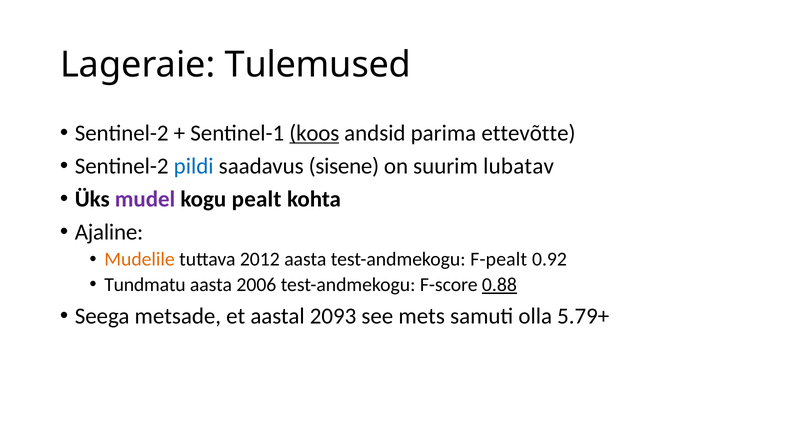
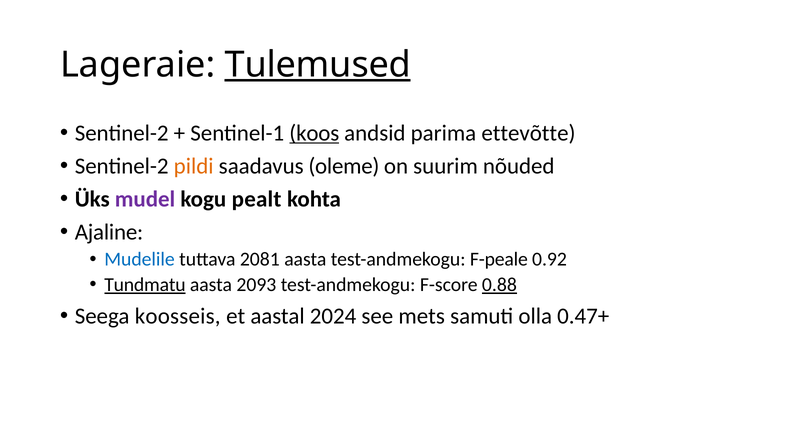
Tulemused underline: none -> present (318, 65)
pildi colour: blue -> orange (194, 166)
sisene: sisene -> oleme (344, 166)
lubatav: lubatav -> nõuded (519, 166)
Mudelile colour: orange -> blue (140, 259)
2012: 2012 -> 2081 (260, 259)
F-pealt: F-pealt -> F-peale (499, 259)
Tundmatu underline: none -> present (145, 285)
2006: 2006 -> 2093 (256, 285)
metsade: metsade -> koosseis (178, 316)
2093: 2093 -> 2024 (333, 316)
5.79+: 5.79+ -> 0.47+ (583, 316)
